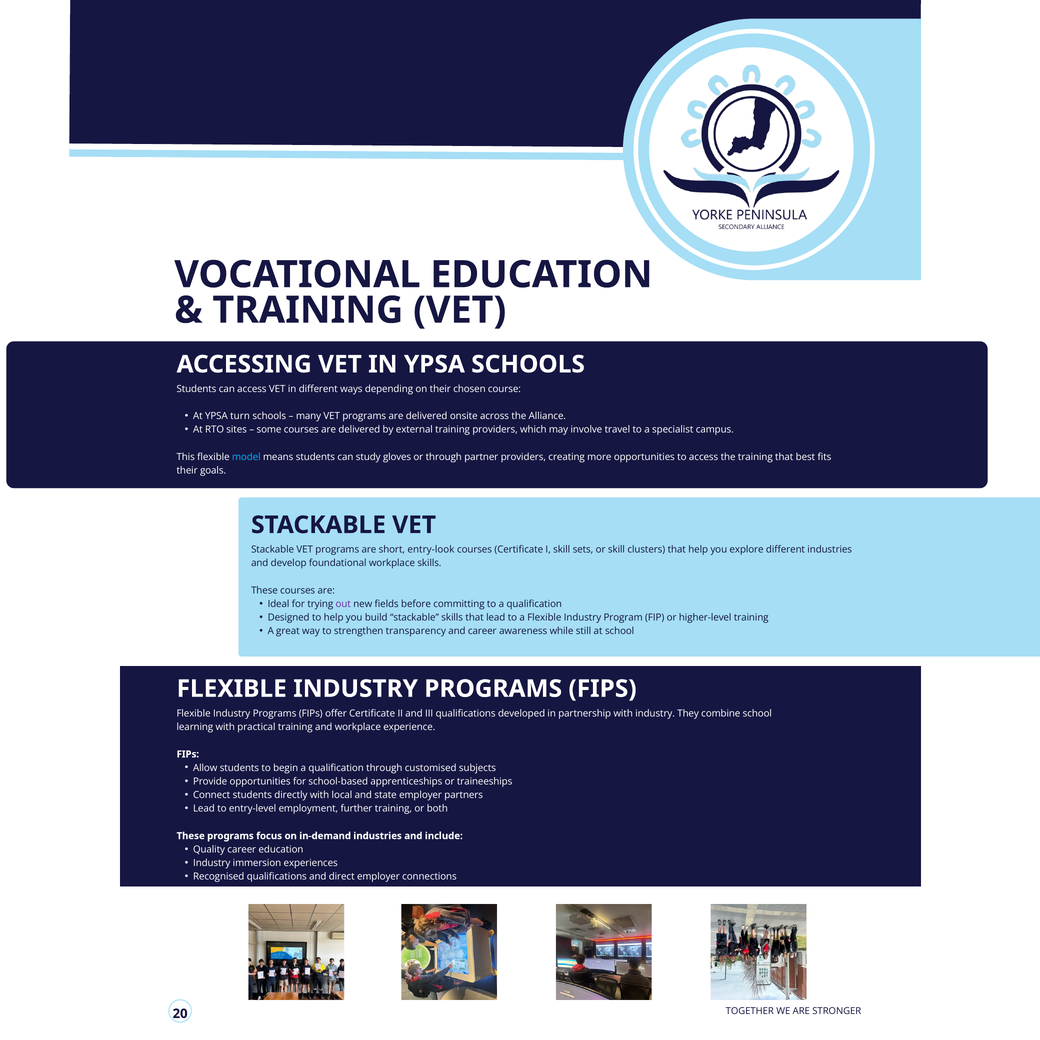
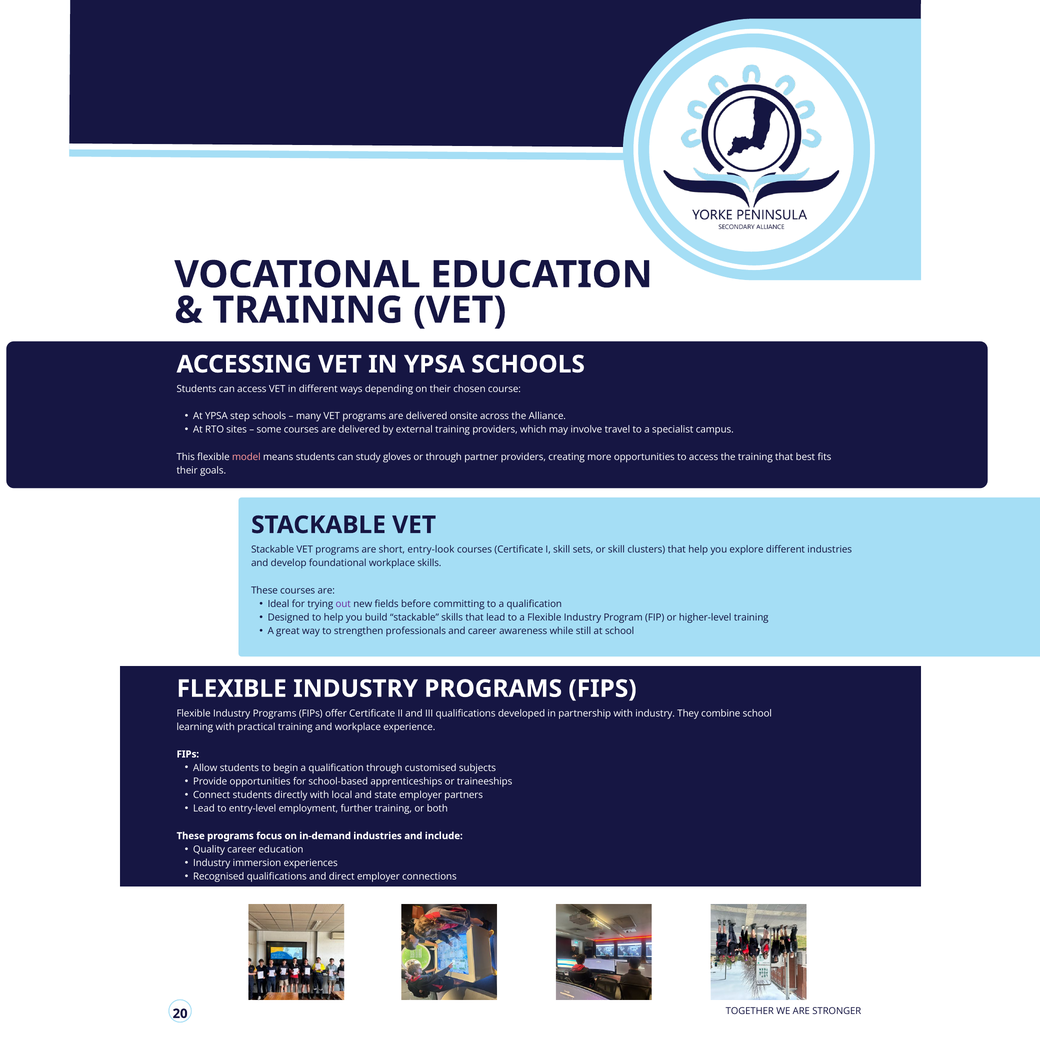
turn: turn -> step (240, 416)
model colour: light blue -> pink (246, 457)
transparency: transparency -> professionals (416, 631)
